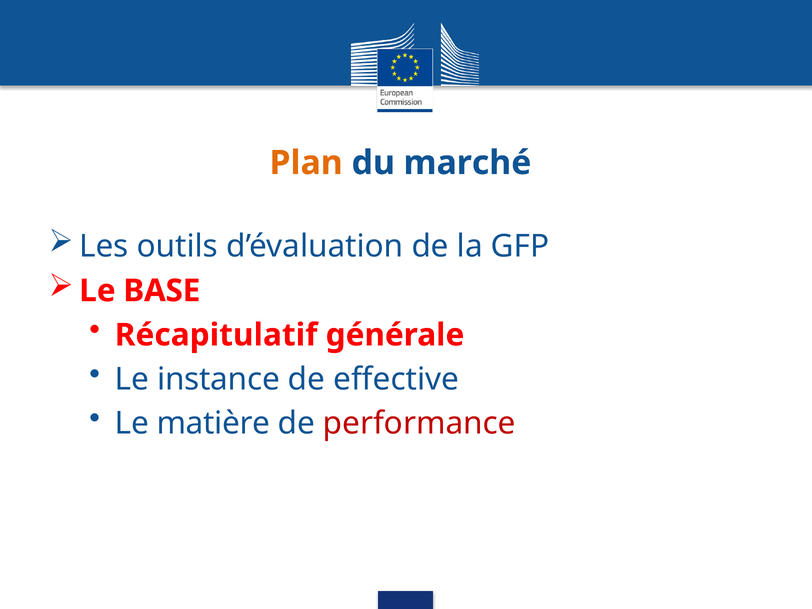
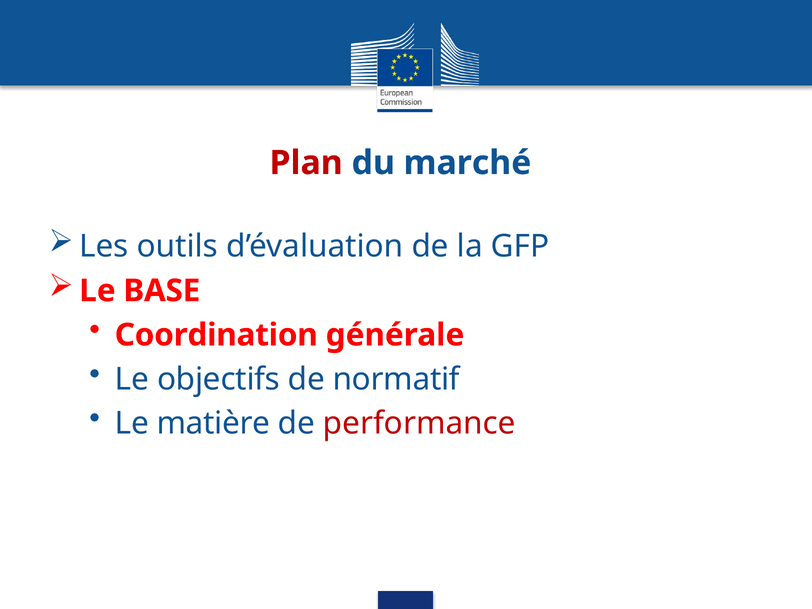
Plan colour: orange -> red (306, 163)
Récapitulatif: Récapitulatif -> Coordination (216, 335)
instance: instance -> objectifs (219, 379)
effective: effective -> normatif (396, 379)
